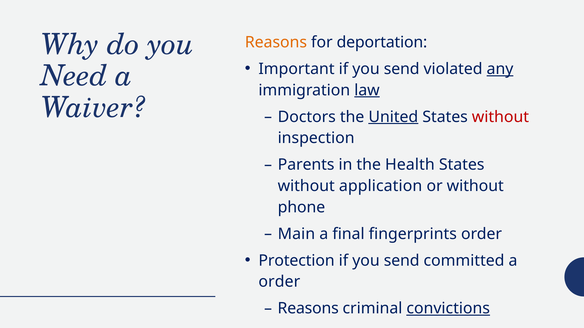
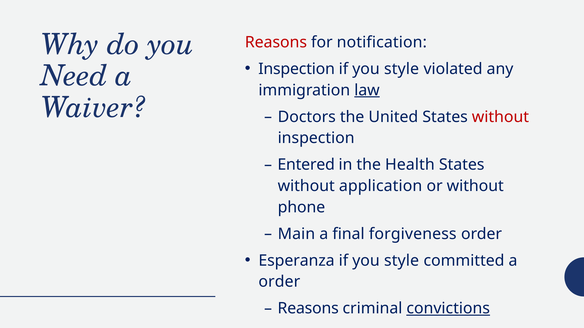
Reasons colour: orange -> red (276, 42)
deportation: deportation -> notification (382, 42)
Important: Important -> Inspection (297, 69)
send: send -> style (402, 69)
any underline: present -> none (500, 69)
United underline: present -> none (393, 117)
Parents: Parents -> Entered (306, 165)
fingerprints: fingerprints -> forgiveness (413, 234)
Protection: Protection -> Esperanza (297, 261)
send: send -> style (402, 261)
